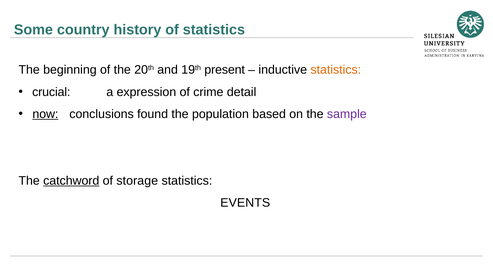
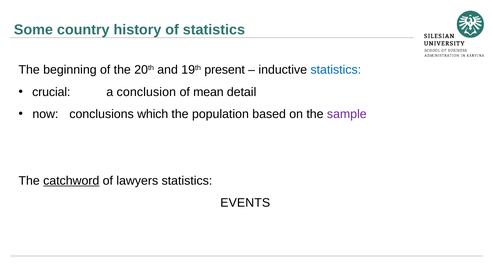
statistics colour: orange -> blue (336, 70)
expression: expression -> conclusion (146, 92)
crime: crime -> mean (208, 92)
now underline: present -> none (45, 114)
found: found -> which (153, 114)
storage: storage -> lawyers (137, 181)
